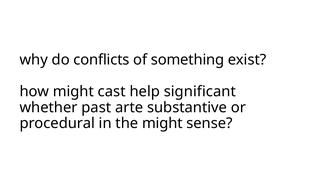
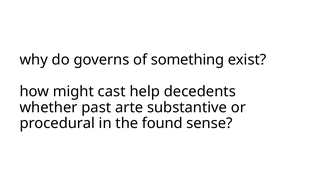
conflicts: conflicts -> governs (101, 60)
significant: significant -> decedents (200, 92)
the might: might -> found (162, 123)
